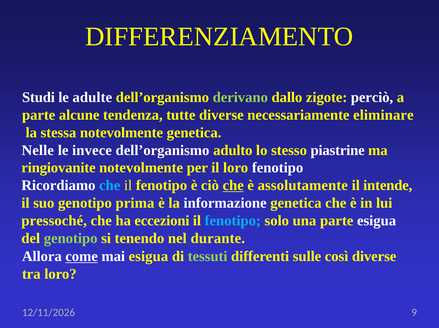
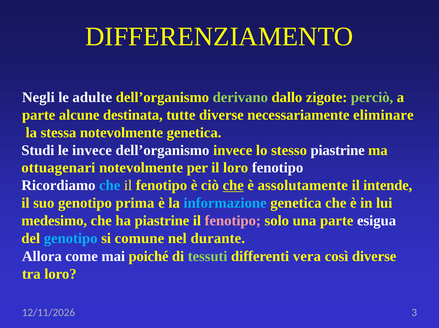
Studi: Studi -> Negli (38, 98)
perciò colour: white -> light green (372, 98)
tendenza: tendenza -> destinata (133, 115)
Nelle: Nelle -> Studi (38, 150)
dell’organismo adulto: adulto -> invece (233, 150)
ringiovanite: ringiovanite -> ottuagenari (58, 168)
informazione colour: white -> light blue (225, 203)
pressoché: pressoché -> medesimo (54, 221)
ha eccezioni: eccezioni -> piastrine (162, 221)
fenotipo colour: light blue -> pink (233, 221)
genotipo colour: light green -> light blue (71, 238)
tenendo: tenendo -> comune (139, 238)
come underline: present -> none (82, 257)
mai esigua: esigua -> poiché (149, 257)
sulle: sulle -> vera (307, 257)
9: 9 -> 3 (414, 313)
